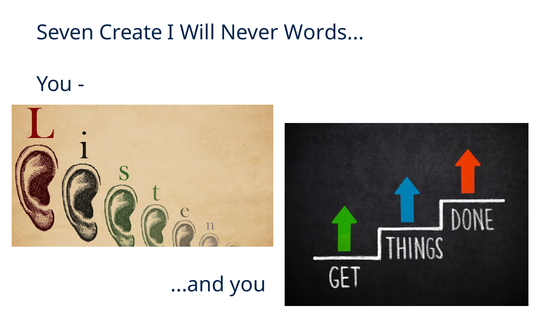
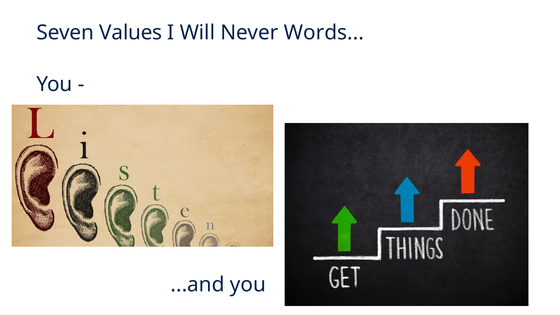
Create: Create -> Values (131, 33)
